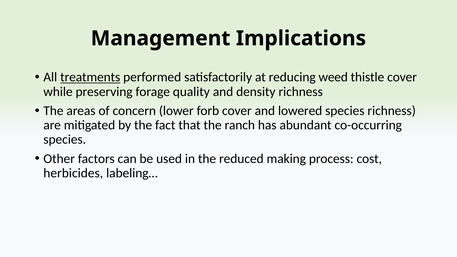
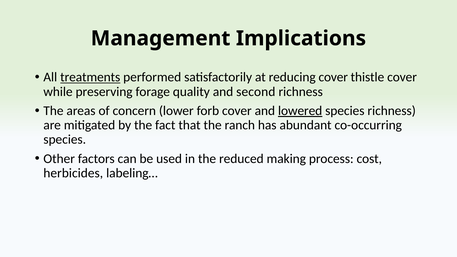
reducing weed: weed -> cover (333, 77)
density: density -> second (256, 92)
lowered underline: none -> present (300, 111)
